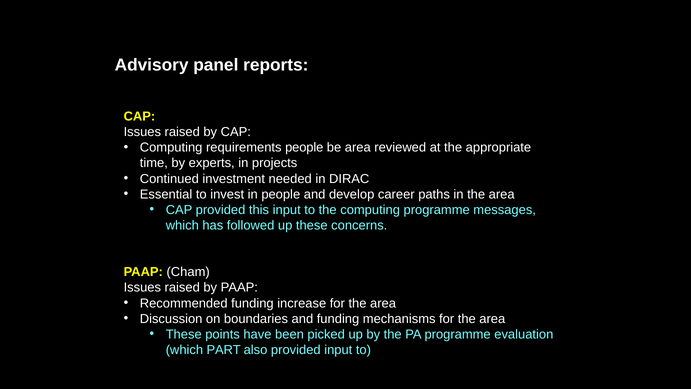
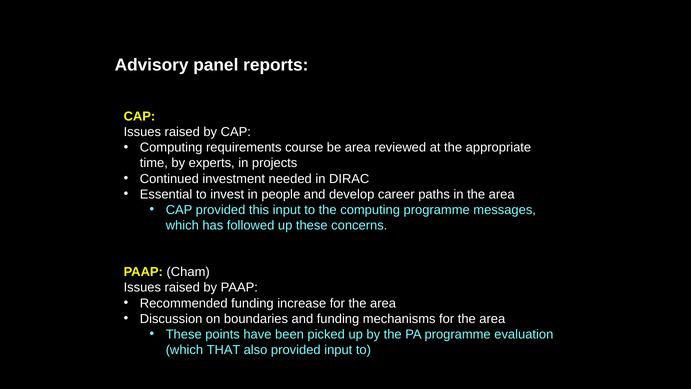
requirements people: people -> course (304, 148)
PART: PART -> THAT (224, 350)
